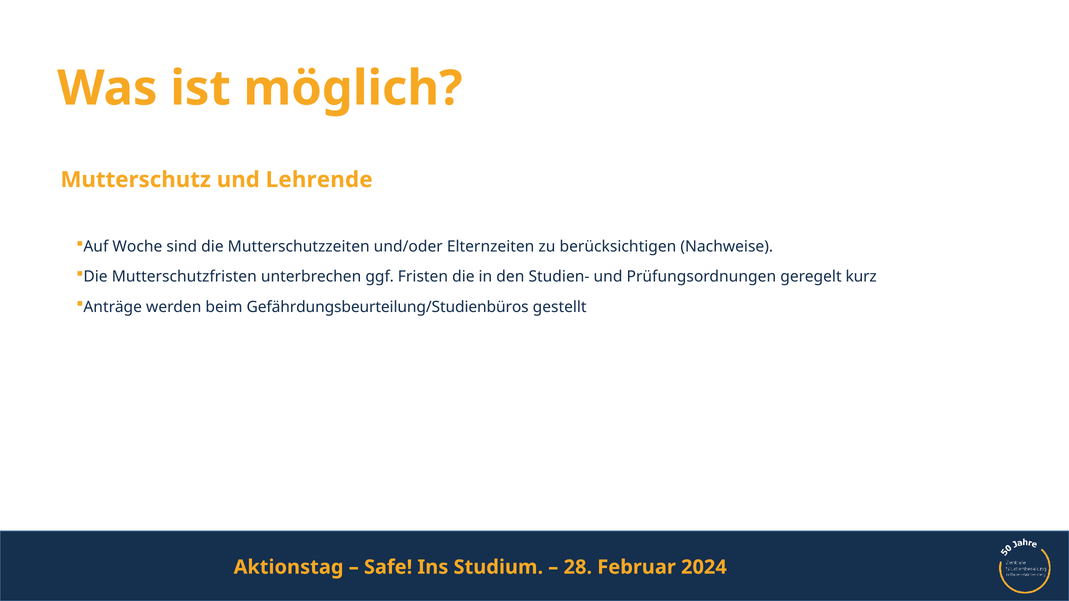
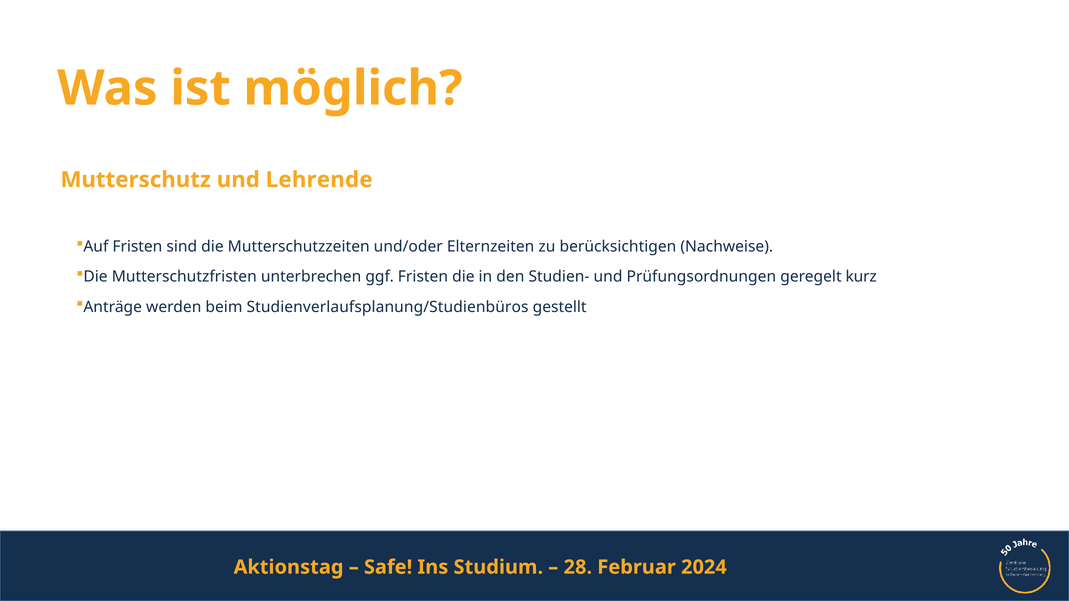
Auf Woche: Woche -> Fristen (137, 247)
Gefährdungsbeurteilung/Studienbüros: Gefährdungsbeurteilung/Studienbüros -> Studienverlaufsplanung/Studienbüros (388, 307)
